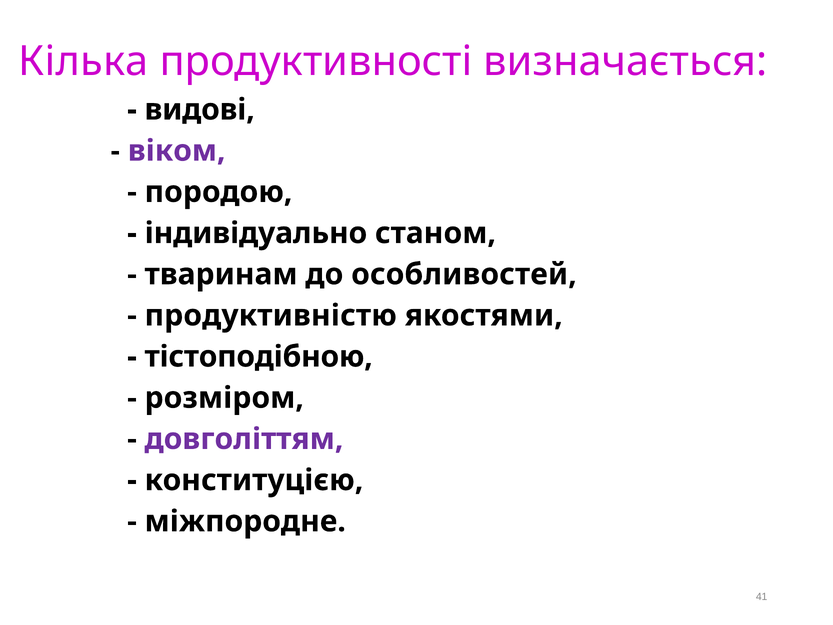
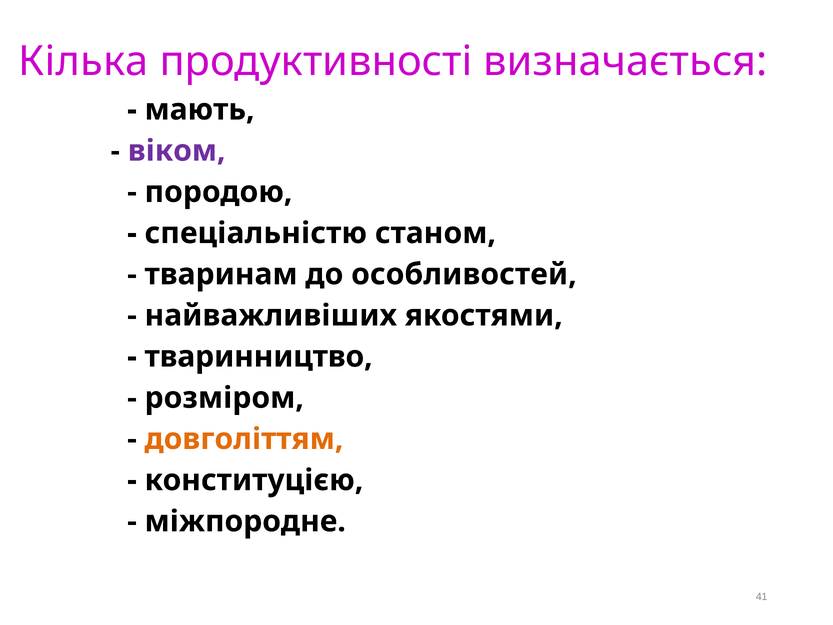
видові: видові -> мають (200, 110)
індивідуально: індивідуально -> спеціальністю (256, 233)
продуктивністю: продуктивністю -> найважливіших (271, 315)
тістоподібною: тістоподібною -> тваринництво (259, 357)
довголіттям colour: purple -> orange (244, 439)
